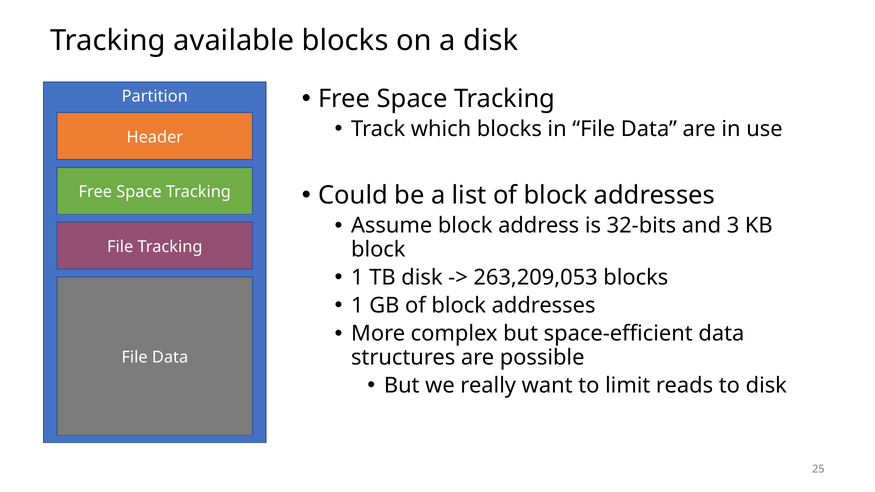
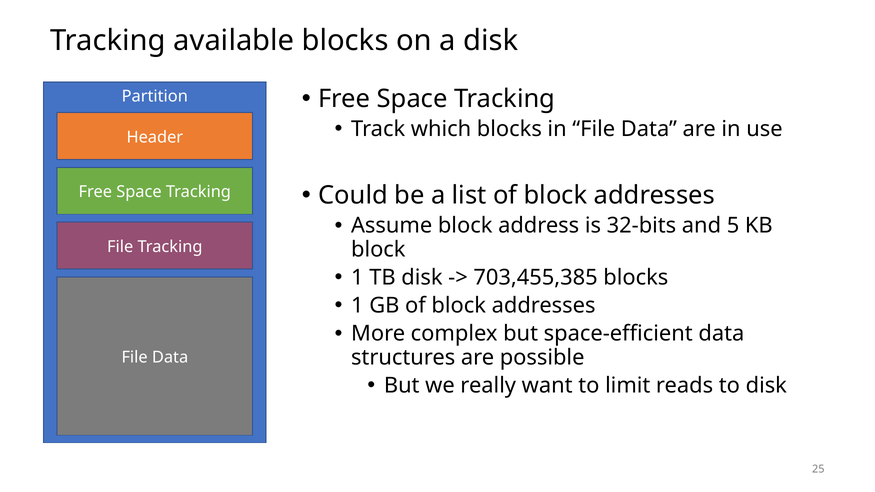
3: 3 -> 5 (733, 226)
263,209,053: 263,209,053 -> 703,455,385 (536, 278)
